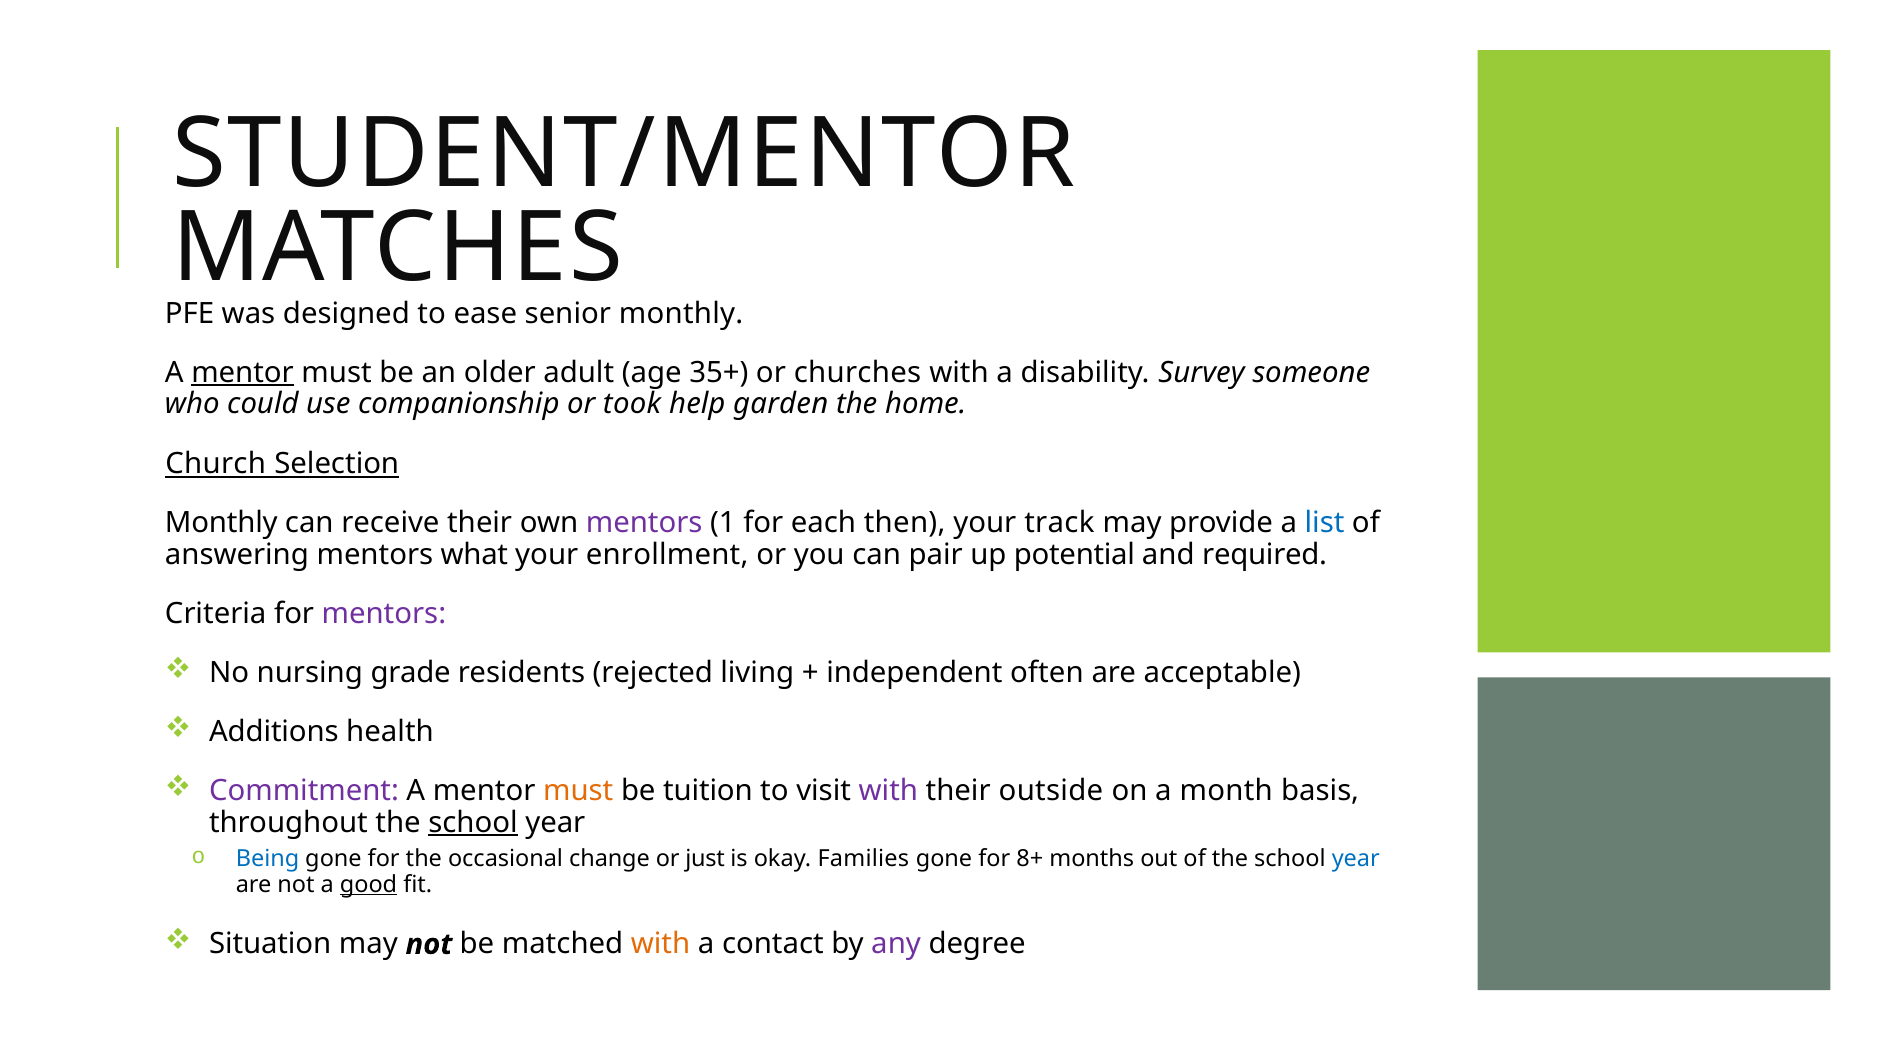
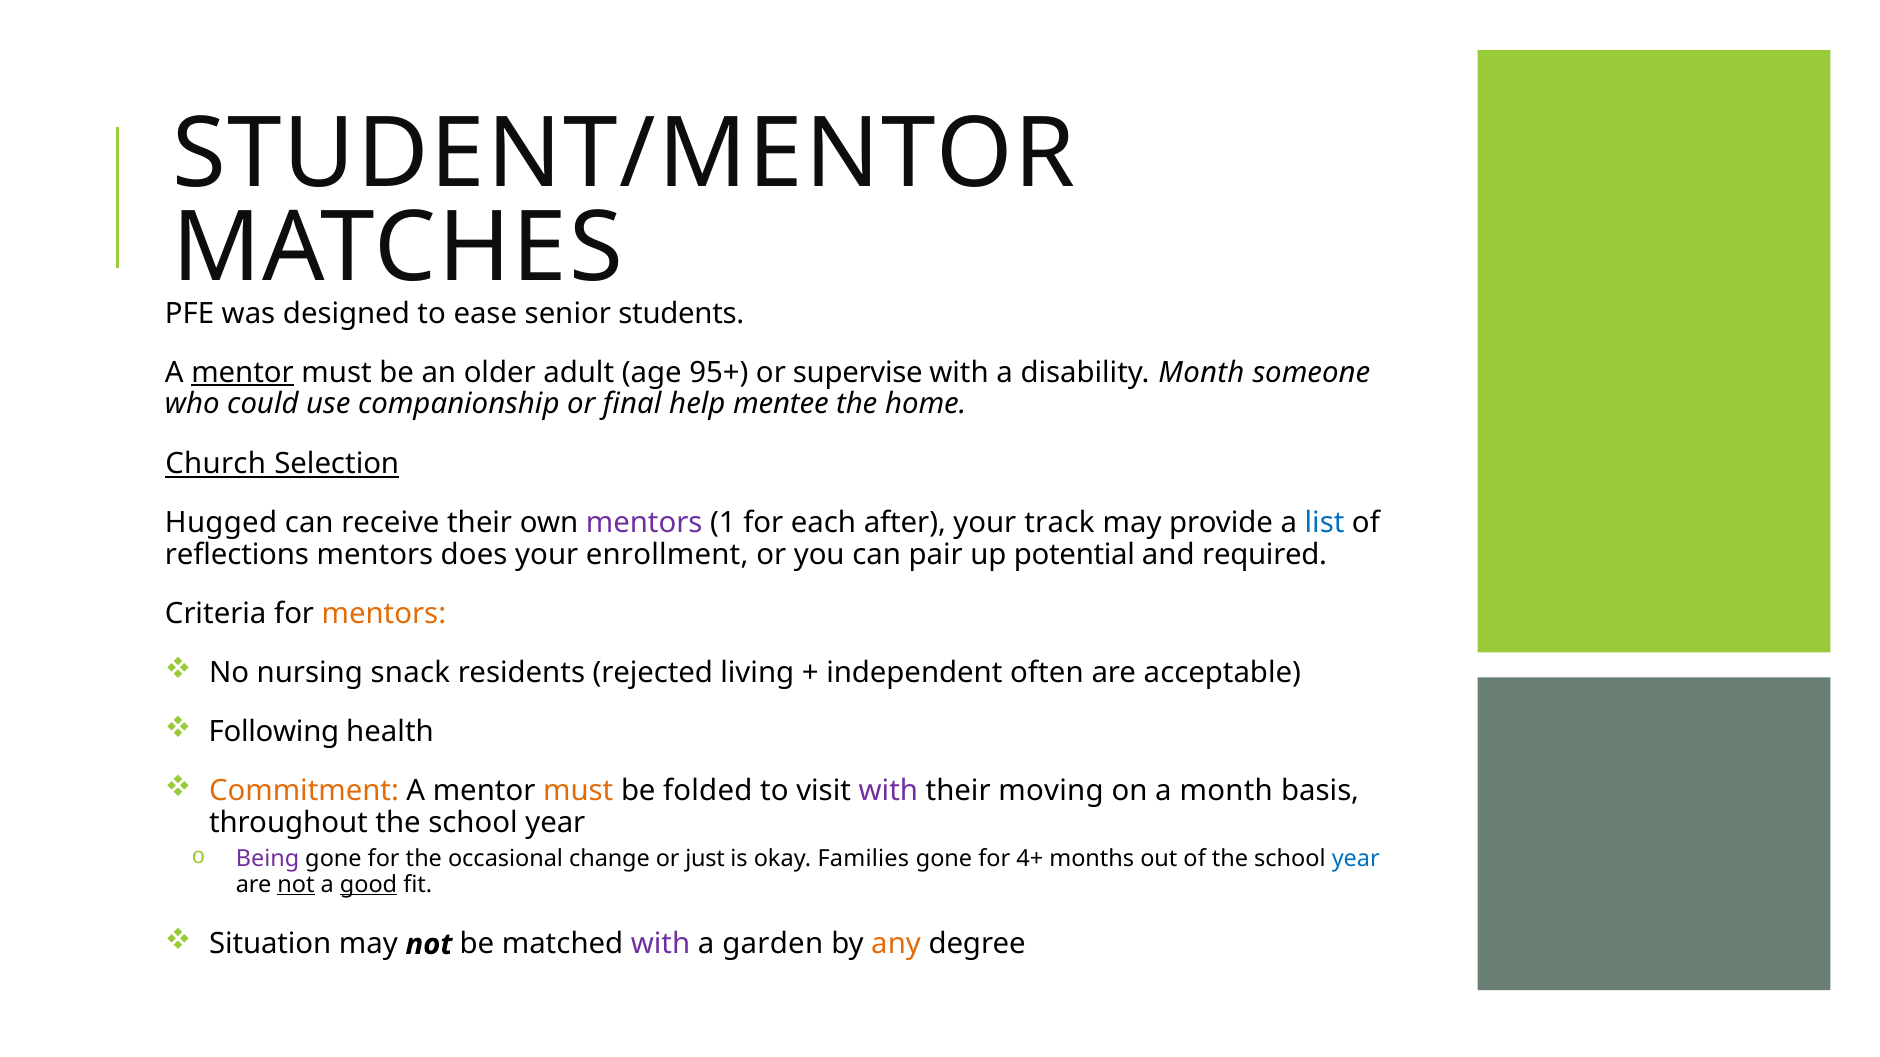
monthly: monthly -> students (681, 314)
35+: 35+ -> 95+ (719, 373)
churches: churches -> supervise (858, 373)
disability Survey: Survey -> Month (1201, 373)
took: took -> final (632, 404)
garden: garden -> mentee (781, 404)
Monthly: Monthly -> Hugged (221, 523)
then: then -> after (905, 523)
answering: answering -> reflections (237, 555)
what: what -> does (474, 555)
mentors colour: purple -> orange (384, 614)
grade: grade -> snack (410, 673)
Additions: Additions -> Following (274, 732)
Commitment colour: purple -> orange (304, 791)
tuition: tuition -> folded (708, 791)
outside: outside -> moving (1051, 791)
school underline: present -> none (473, 823)
Being colour: blue -> purple (268, 860)
8+: 8+ -> 4+ (1030, 860)
not underline: none -> present (296, 885)
with colour: orange -> purple (661, 945)
contact: contact -> garden (773, 945)
any colour: purple -> orange (896, 945)
